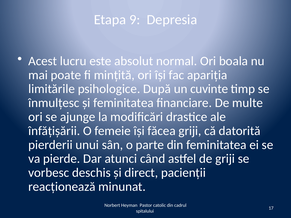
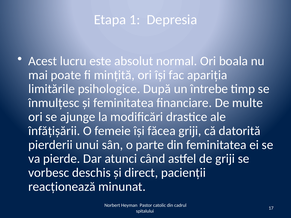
9: 9 -> 1 (135, 20)
cuvinte: cuvinte -> întrebe (209, 89)
